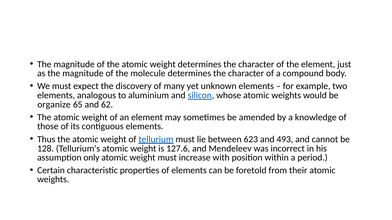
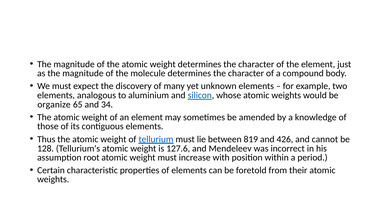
62: 62 -> 34 (107, 105)
623: 623 -> 819 (251, 140)
493: 493 -> 426 (285, 140)
only: only -> root (91, 158)
